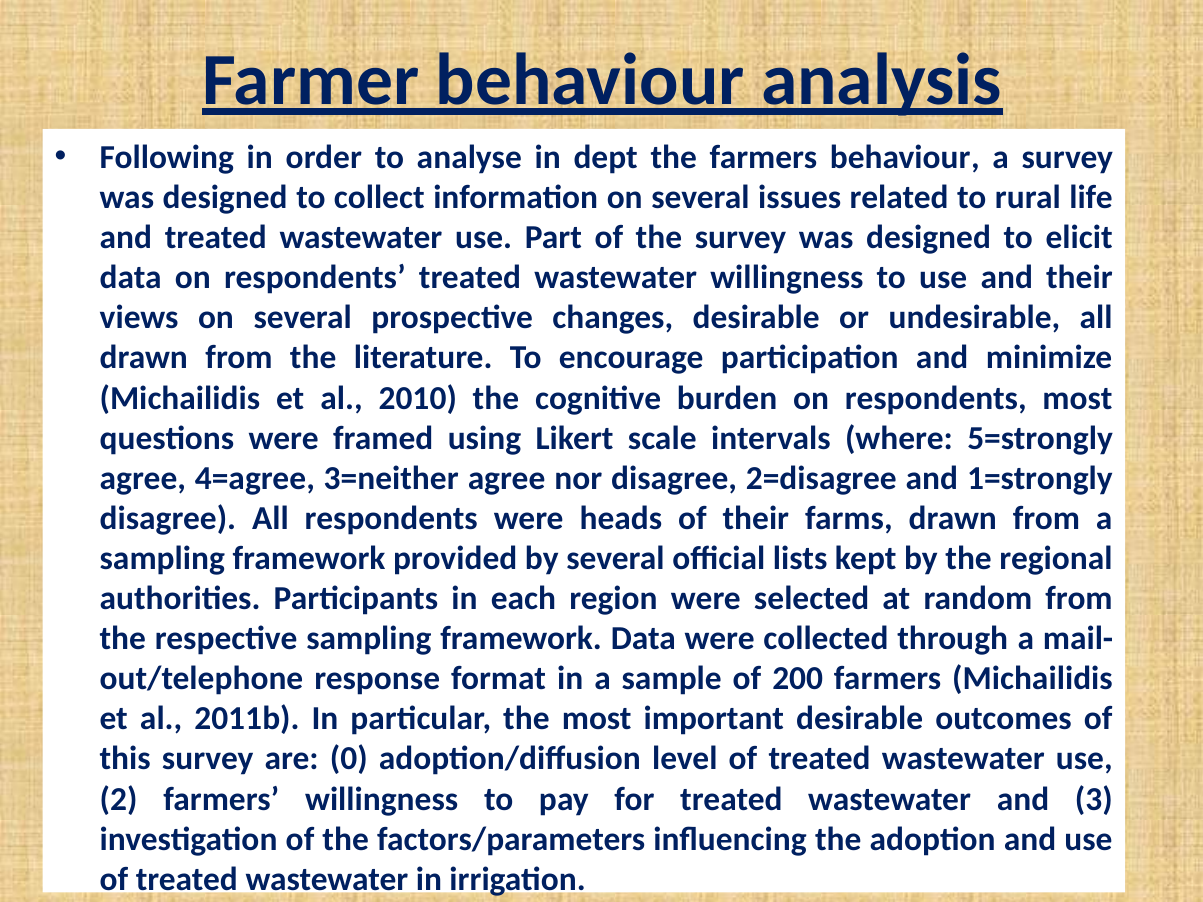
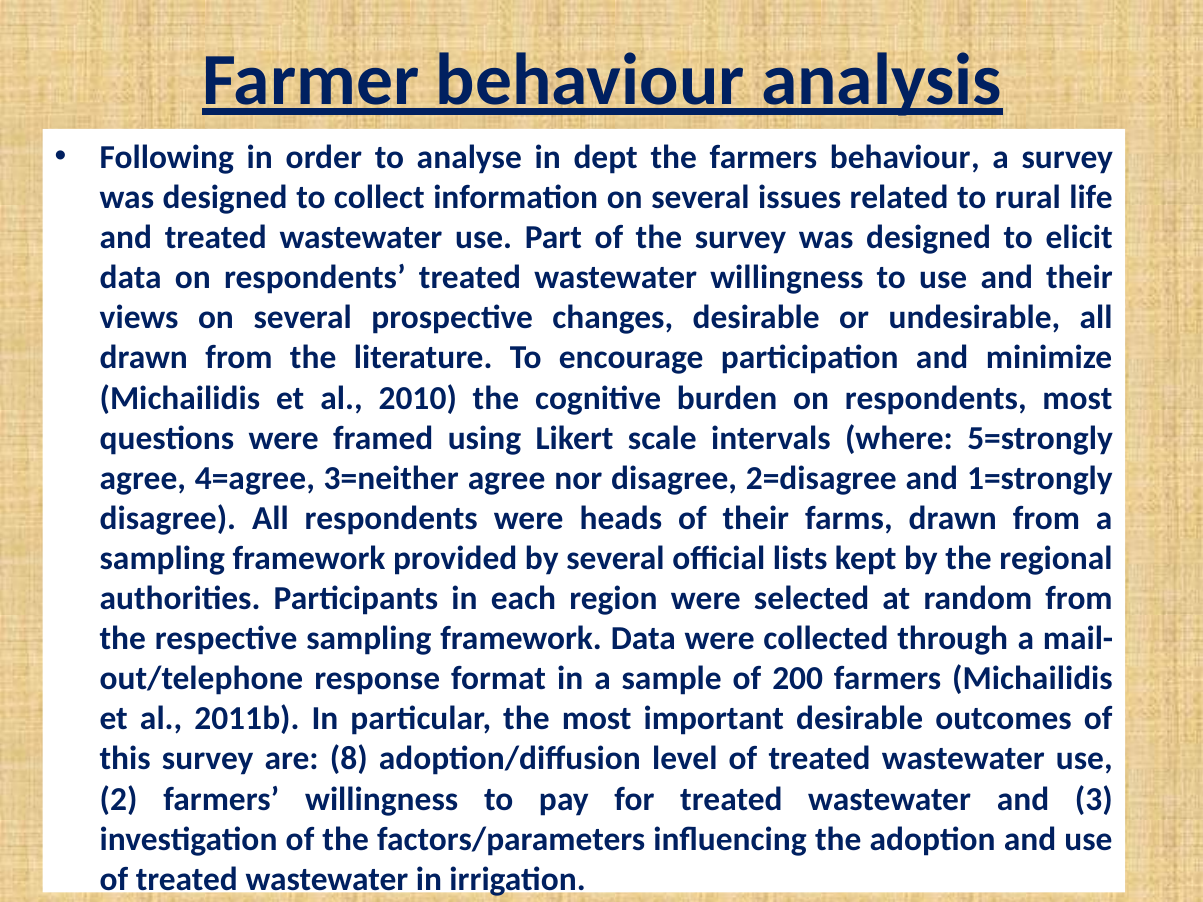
0: 0 -> 8 (349, 759)
